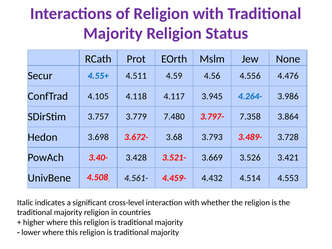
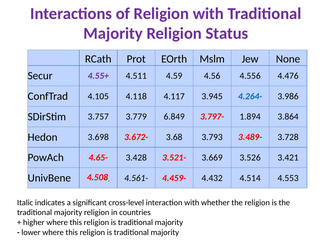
4.55+ colour: blue -> purple (98, 76)
7.480: 7.480 -> 6.849 (174, 117)
7.358: 7.358 -> 1.894 (250, 117)
3.40-: 3.40- -> 4.65- (98, 158)
